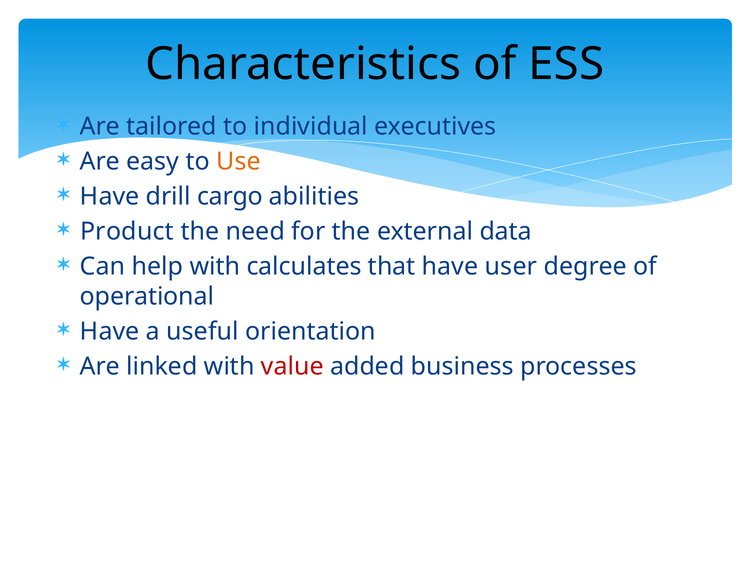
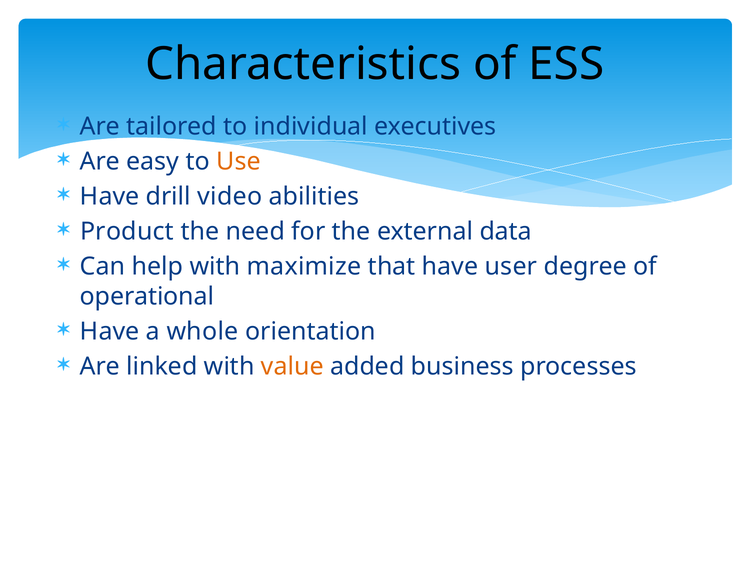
cargo: cargo -> video (230, 197)
calculates: calculates -> maximize (304, 267)
useful: useful -> whole (202, 332)
value colour: red -> orange (292, 367)
